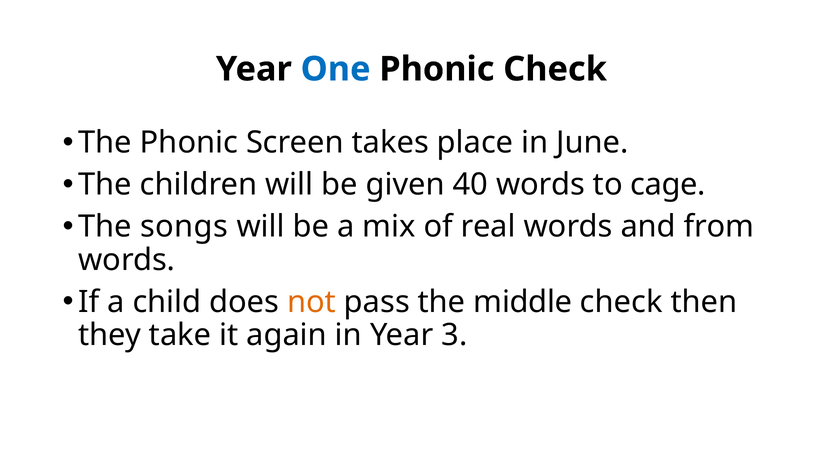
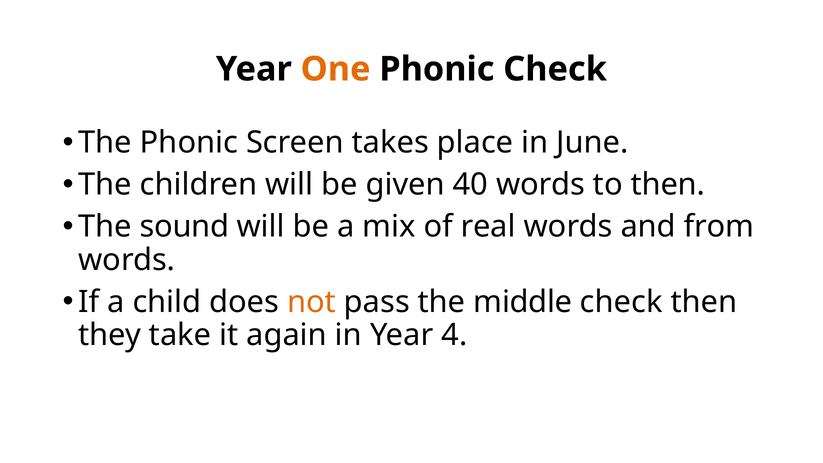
One colour: blue -> orange (336, 69)
to cage: cage -> then (668, 185)
songs: songs -> sound (184, 227)
3: 3 -> 4 (454, 335)
